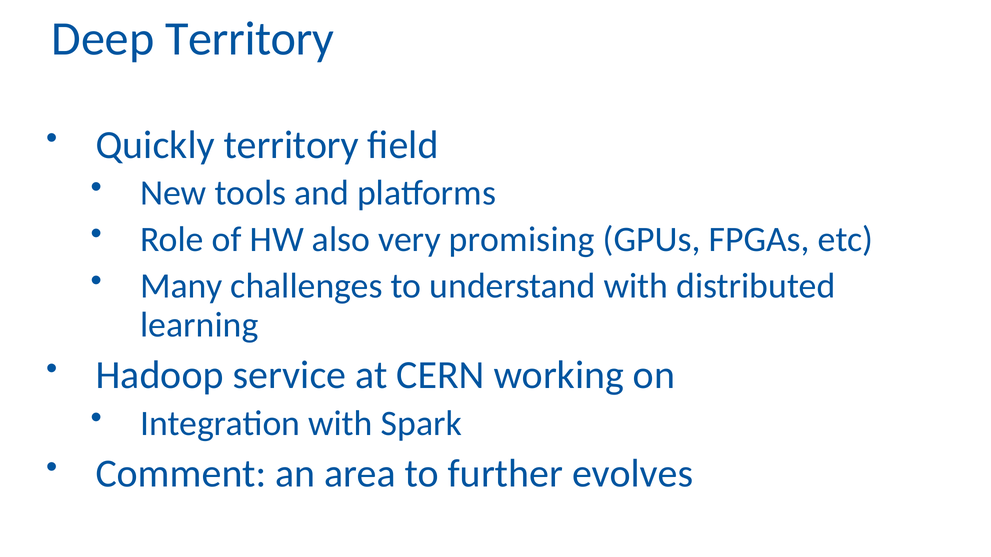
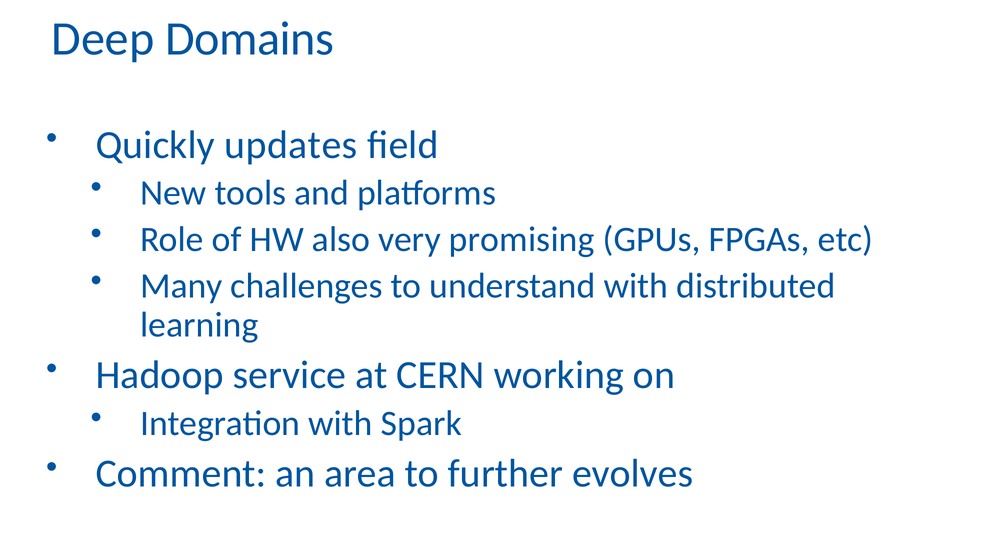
Deep Territory: Territory -> Domains (250, 39)
Quickly territory: territory -> updates (291, 145)
